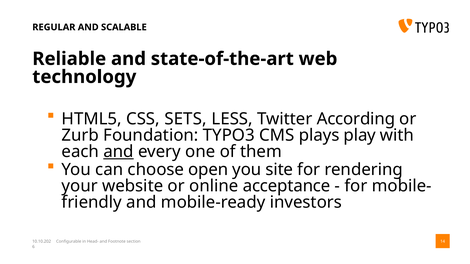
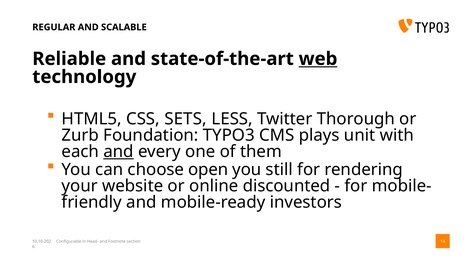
web underline: none -> present (318, 59)
According: According -> Thorough (356, 119)
play: play -> unit (360, 135)
site: site -> still (279, 170)
acceptance: acceptance -> discounted (287, 186)
